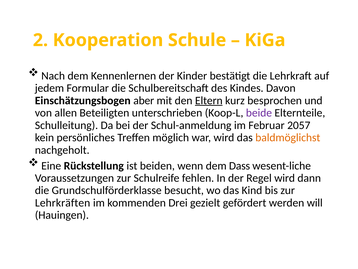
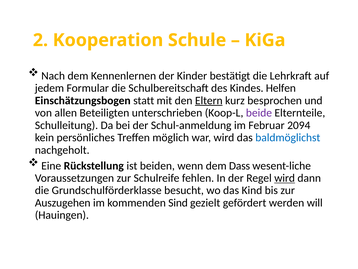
Davon: Davon -> Helfen (281, 88)
aber: aber -> statt (144, 100)
2057: 2057 -> 2094 (299, 125)
baldmöglichst colour: orange -> blue (288, 137)
wird underline: none -> present (285, 178)
Lehrkräften: Lehrkräften -> Auszugehen (63, 202)
Drei: Drei -> Sind (178, 202)
